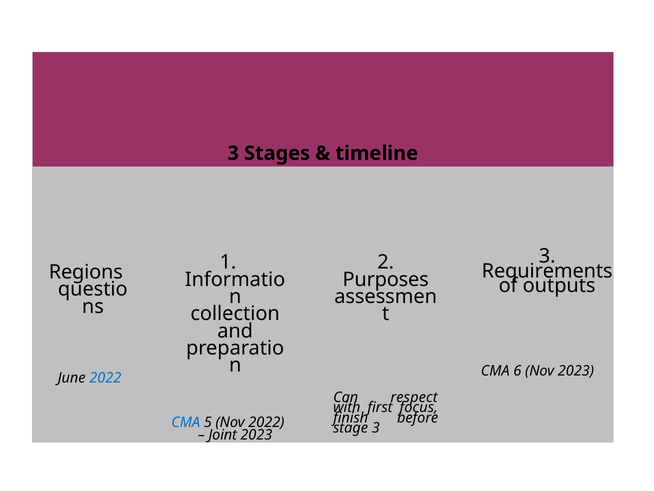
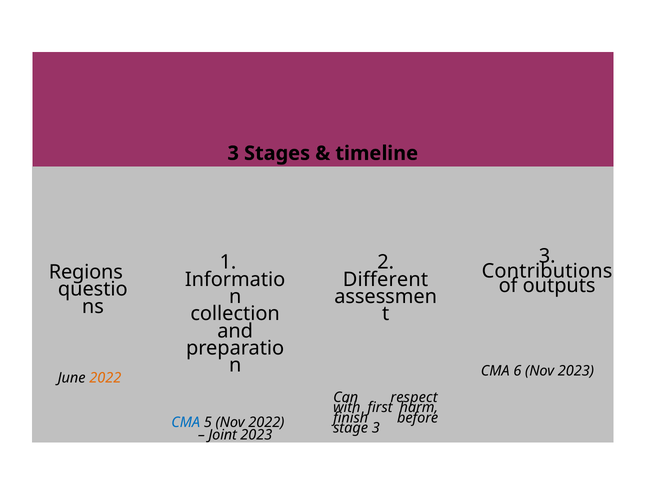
Requirements: Requirements -> Contributions (547, 271)
Purposes: Purposes -> Different (385, 279)
2022 colour: blue -> orange (105, 377)
focus: focus -> harm (419, 407)
